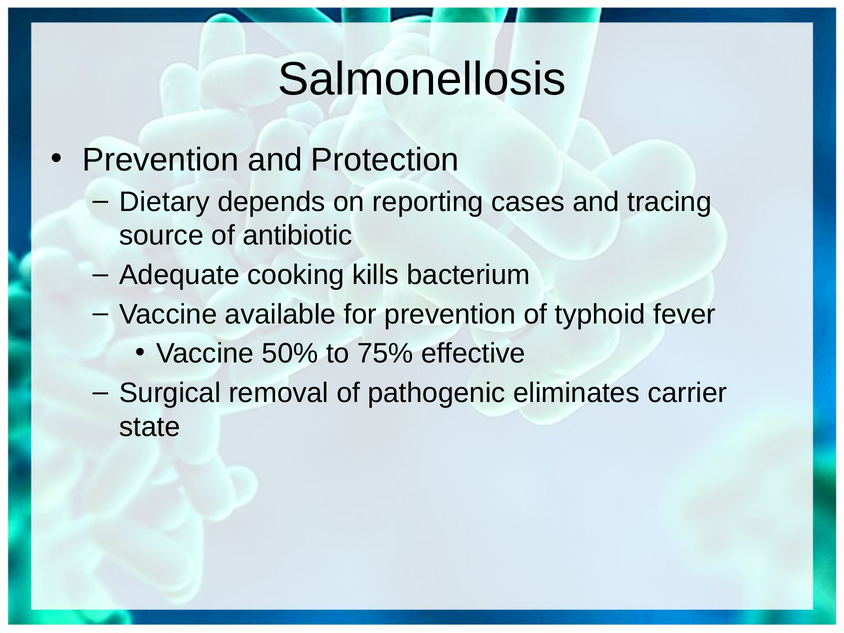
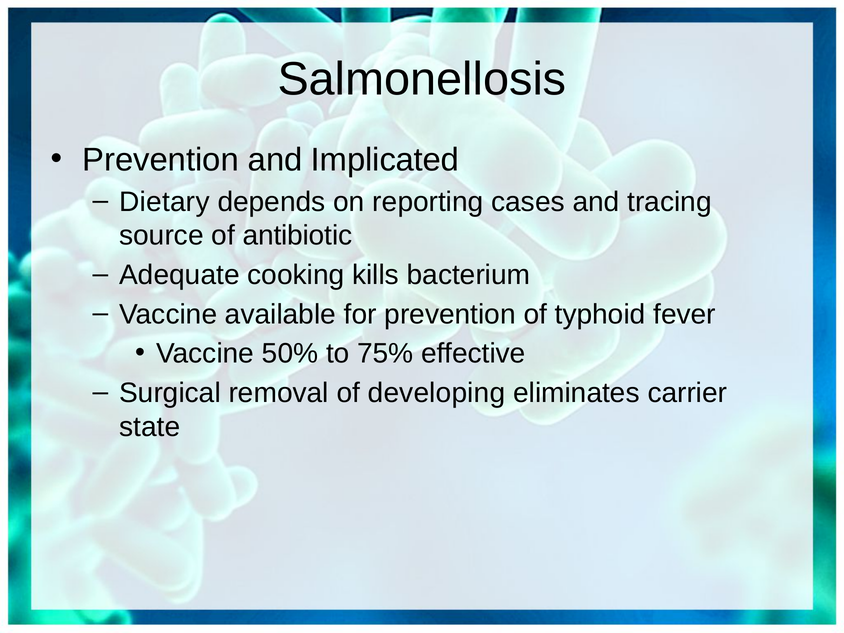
Protection: Protection -> Implicated (385, 160)
pathogenic: pathogenic -> developing (436, 393)
